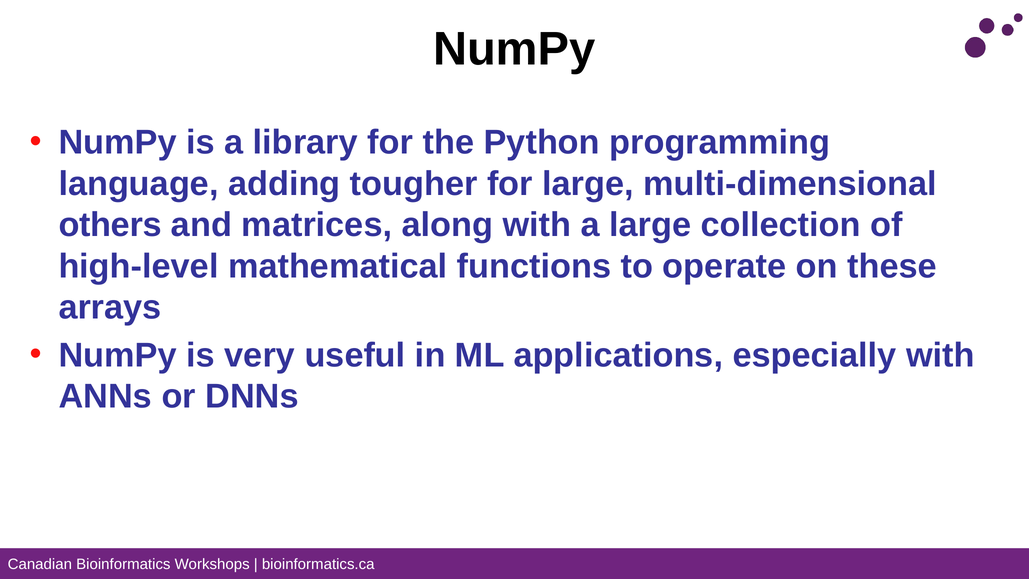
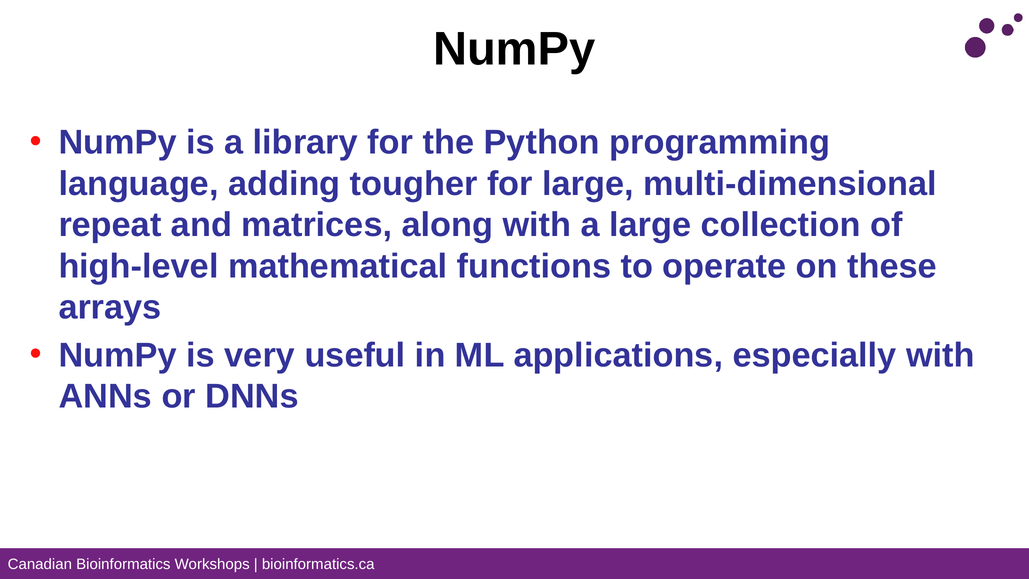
others: others -> repeat (110, 225)
